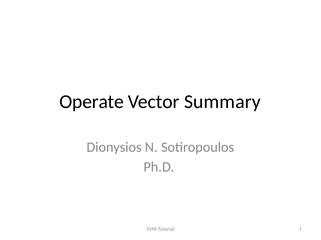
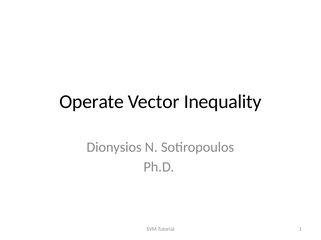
Summary: Summary -> Inequality (223, 102)
